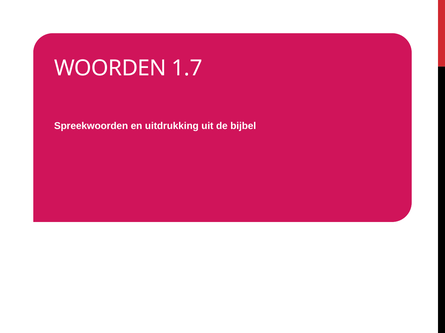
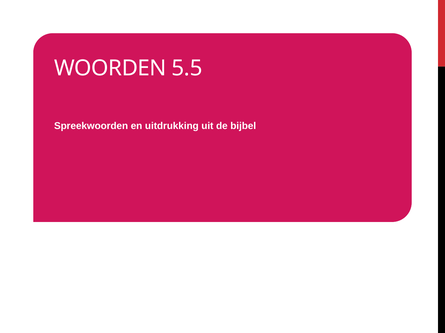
1.7: 1.7 -> 5.5 (187, 68)
